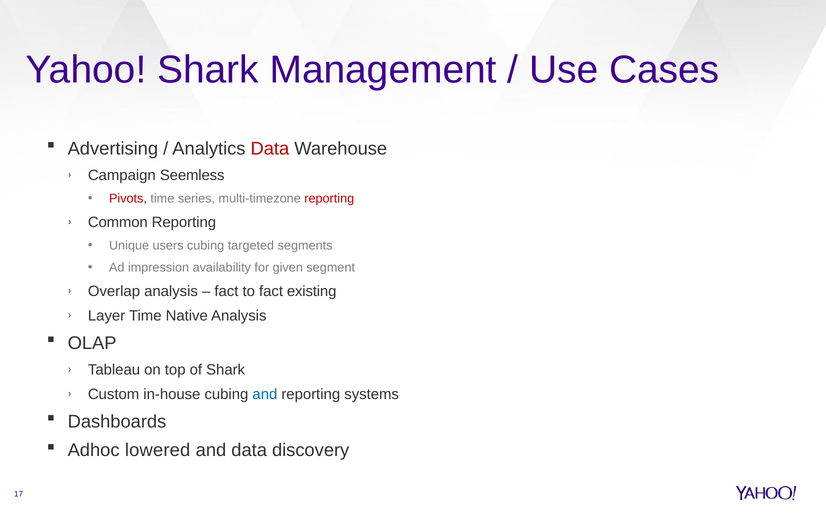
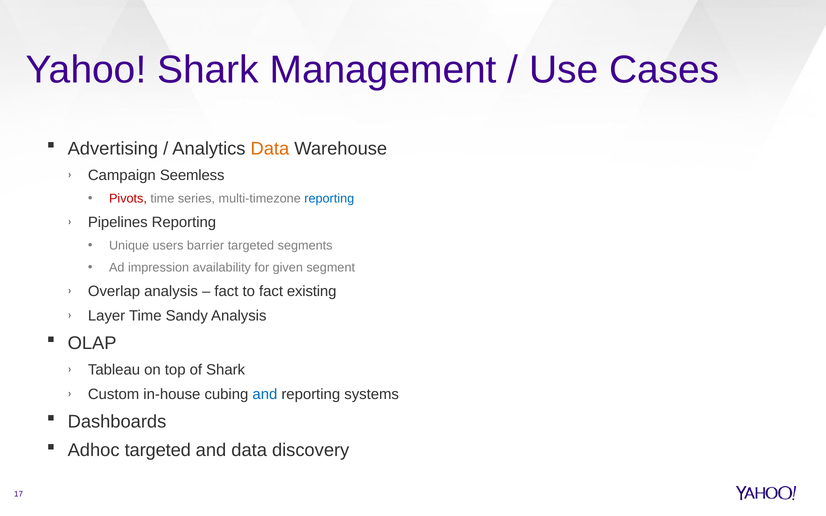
Data colour: red -> orange (270, 149)
reporting colour: red -> blue (329, 199)
Common: Common -> Pipelines (118, 222)
users cubing: cubing -> barrier (206, 246)
Native: Native -> Sandy (187, 316)
Adhoc lowered: lowered -> targeted (158, 451)
